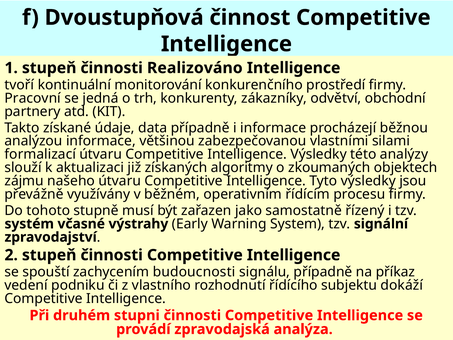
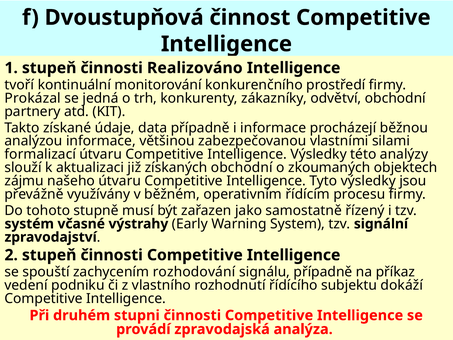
Pracovní: Pracovní -> Prokázal (33, 98)
získaných algoritmy: algoritmy -> obchodní (242, 168)
budoucnosti: budoucnosti -> rozhodování (194, 272)
